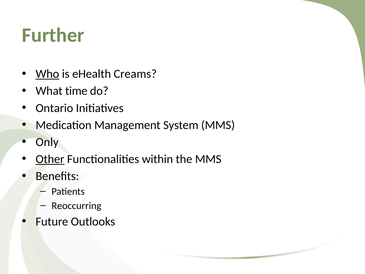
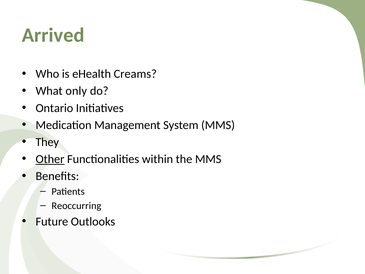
Further: Further -> Arrived (53, 35)
Who underline: present -> none (47, 74)
time: time -> only (76, 91)
Only: Only -> They (47, 142)
